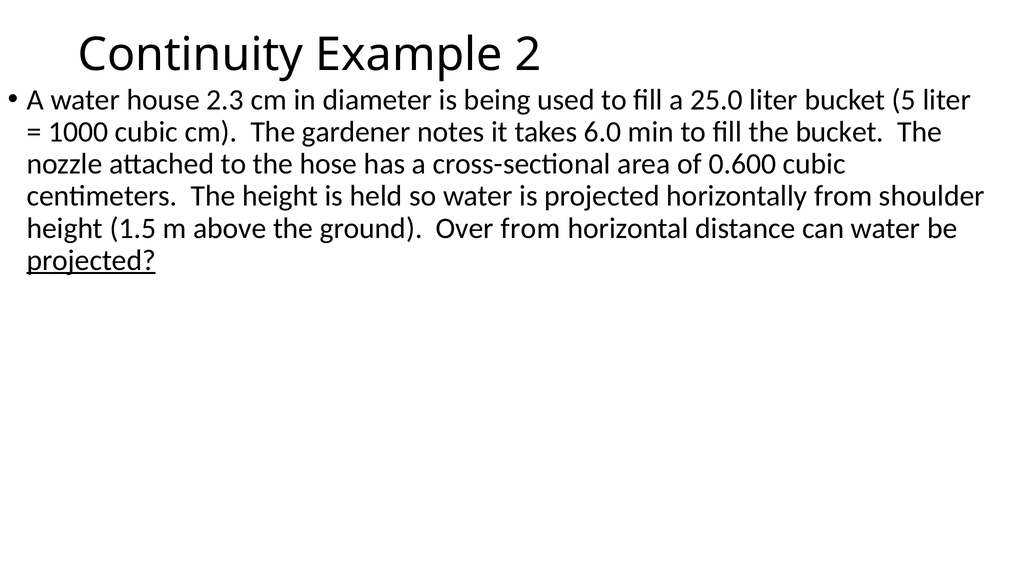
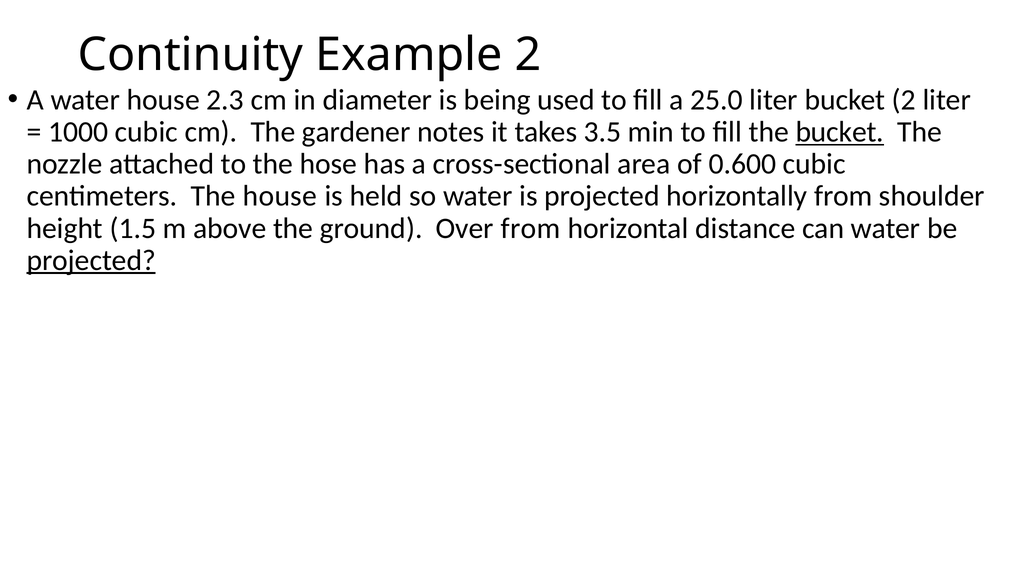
bucket 5: 5 -> 2 (904, 100)
6.0: 6.0 -> 3.5 (603, 132)
bucket underline: none -> present (840, 132)
The height: height -> house (280, 196)
